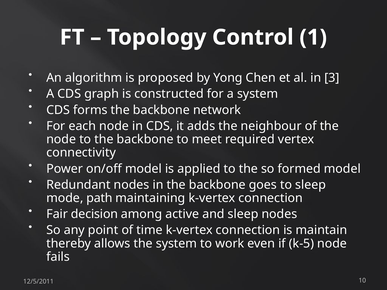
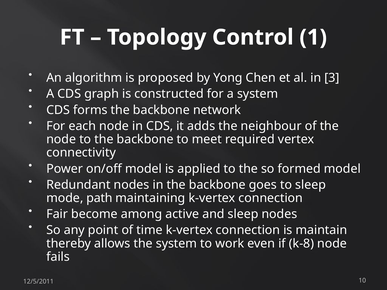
decision: decision -> become (94, 214)
k-5: k-5 -> k-8 (301, 244)
